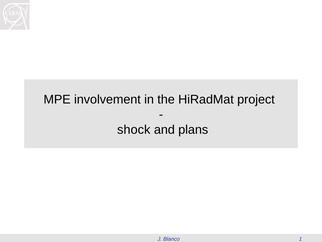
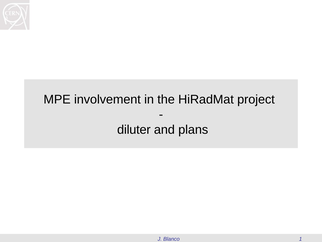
shock: shock -> diluter (134, 129)
